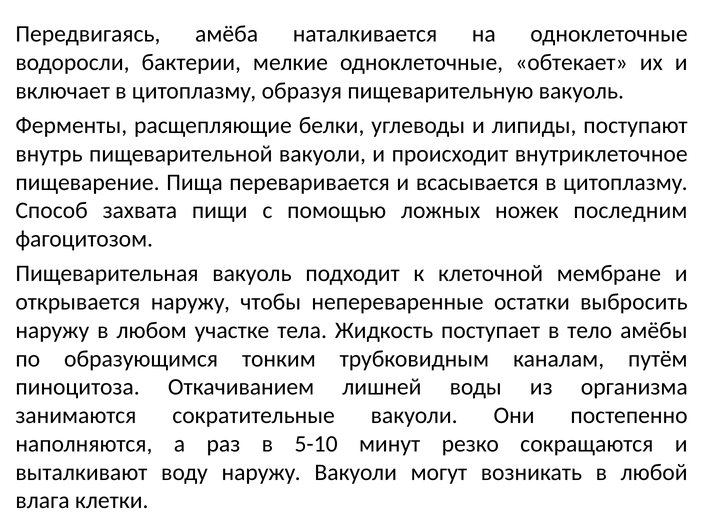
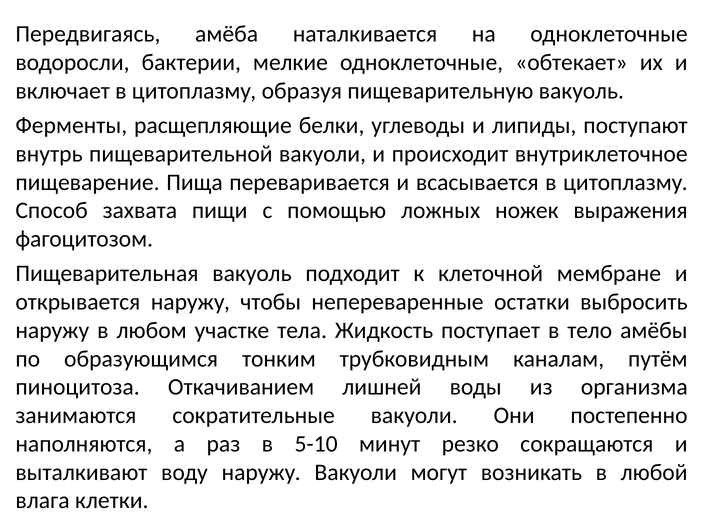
последним: последним -> выражения (631, 210)
